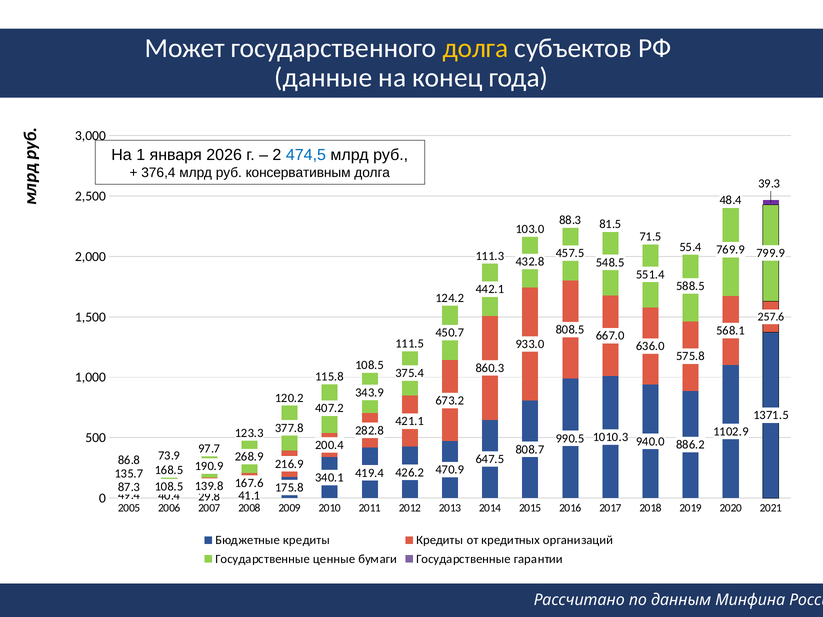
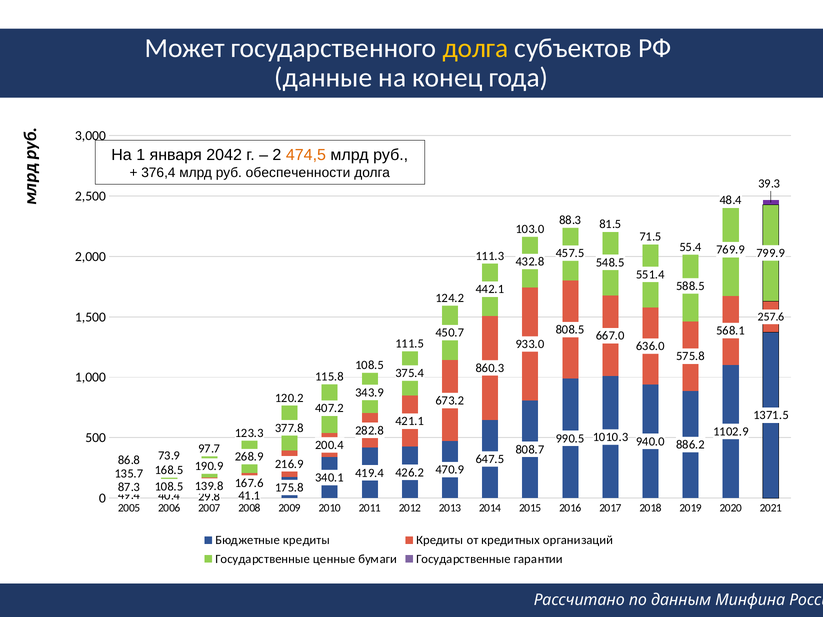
2026: 2026 -> 2042 (224, 155)
474,5 colour: blue -> orange (306, 155)
консервативным: консервативным -> обеспеченности (298, 173)
